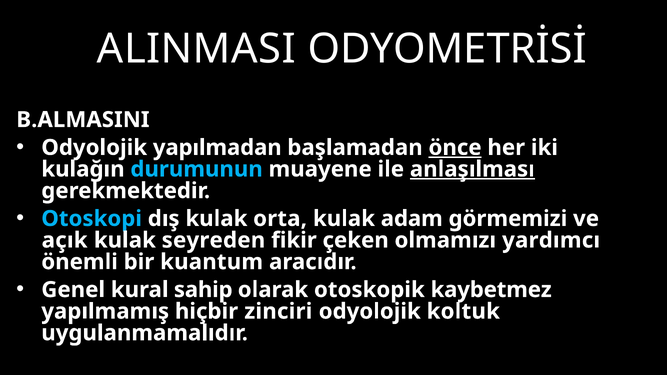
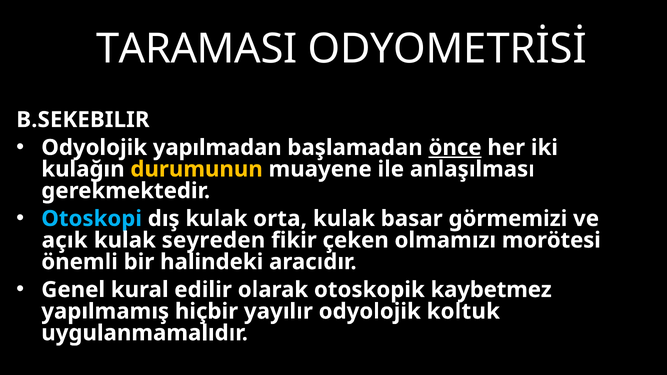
ALINMASI: ALINMASI -> TARAMASI (197, 49)
B.ALMASINI: B.ALMASINI -> B.SEKEBILIR (83, 120)
durumunun colour: light blue -> yellow (197, 169)
anlaşılması underline: present -> none (472, 169)
adam: adam -> basar (412, 219)
yardımcı: yardımcı -> morötesi (551, 240)
kuantum: kuantum -> halindeki (212, 262)
sahip: sahip -> edilir (203, 290)
zinciri: zinciri -> yayılır (278, 311)
